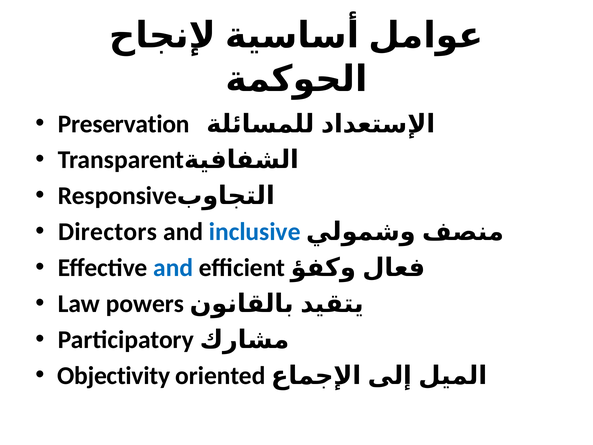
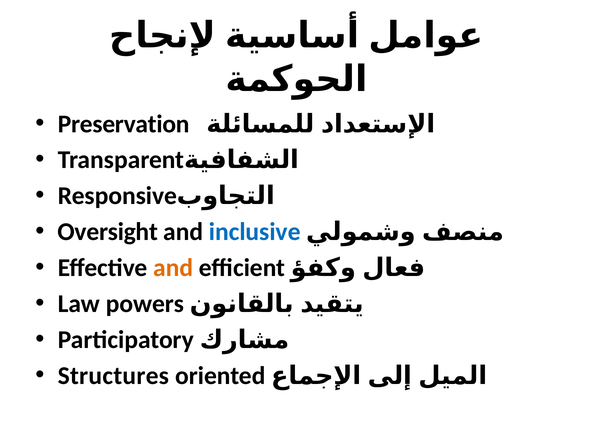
Directors: Directors -> Oversight (108, 232)
and colour: blue -> orange (173, 268)
Objectivity: Objectivity -> Structures (113, 375)
